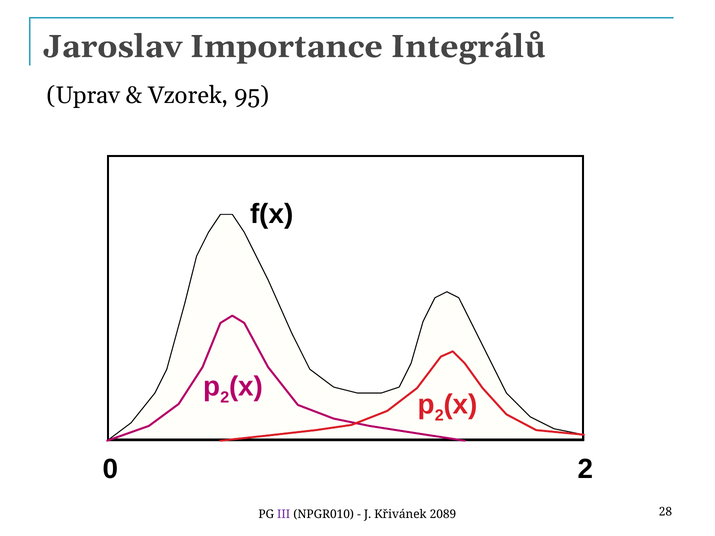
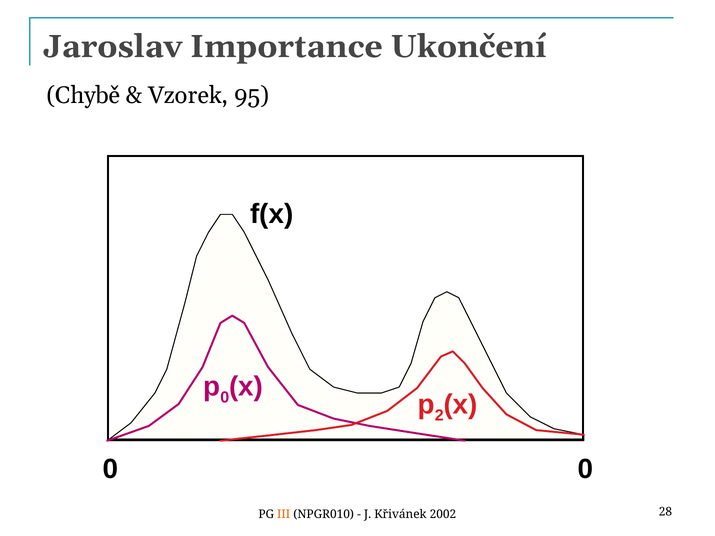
Integrálů: Integrálů -> Ukončení (469, 47)
Uprav: Uprav -> Chybě (84, 95)
2: 2 -> 0 (225, 398)
0 2: 2 -> 0 (586, 469)
III colour: purple -> orange (284, 514)
2089: 2089 -> 2002 (443, 514)
